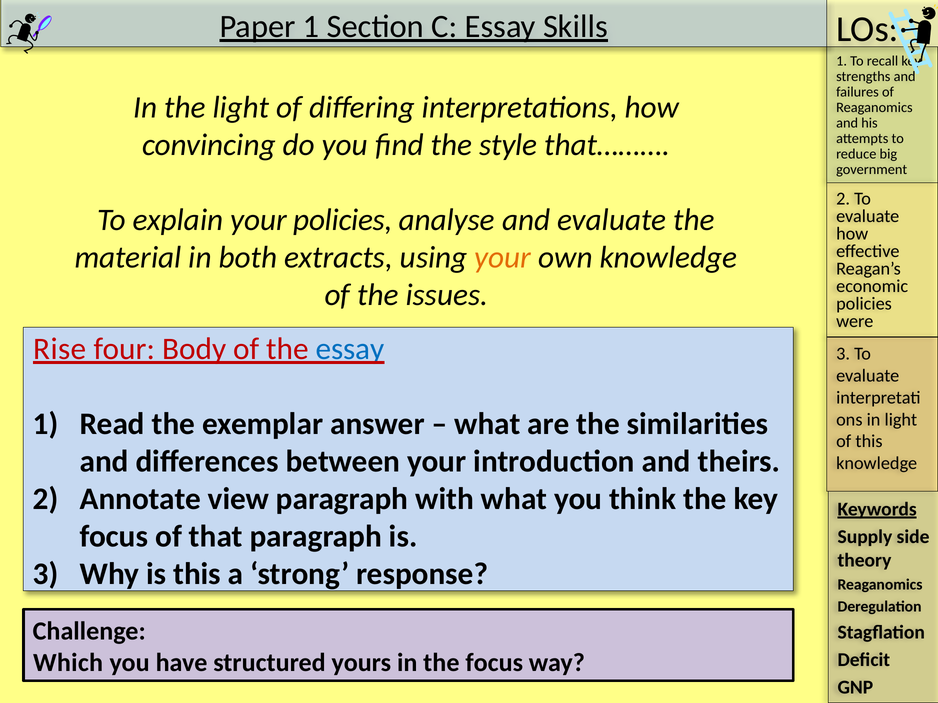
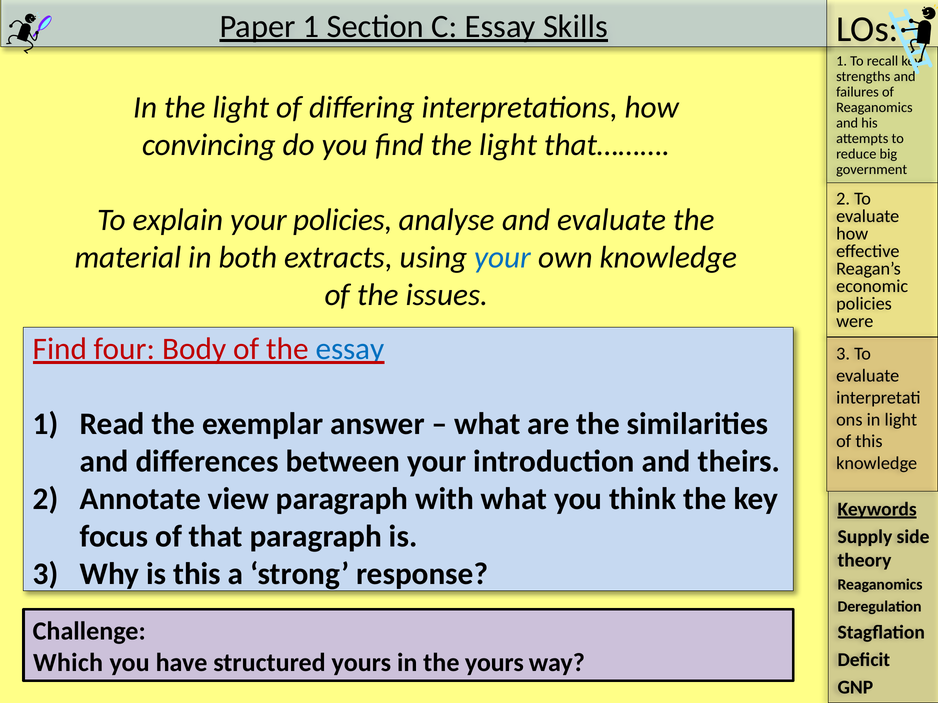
find the style: style -> light (508, 145)
your colour: orange -> blue (503, 258)
Rise: Rise -> Find (60, 349)
the focus: focus -> yours (494, 663)
